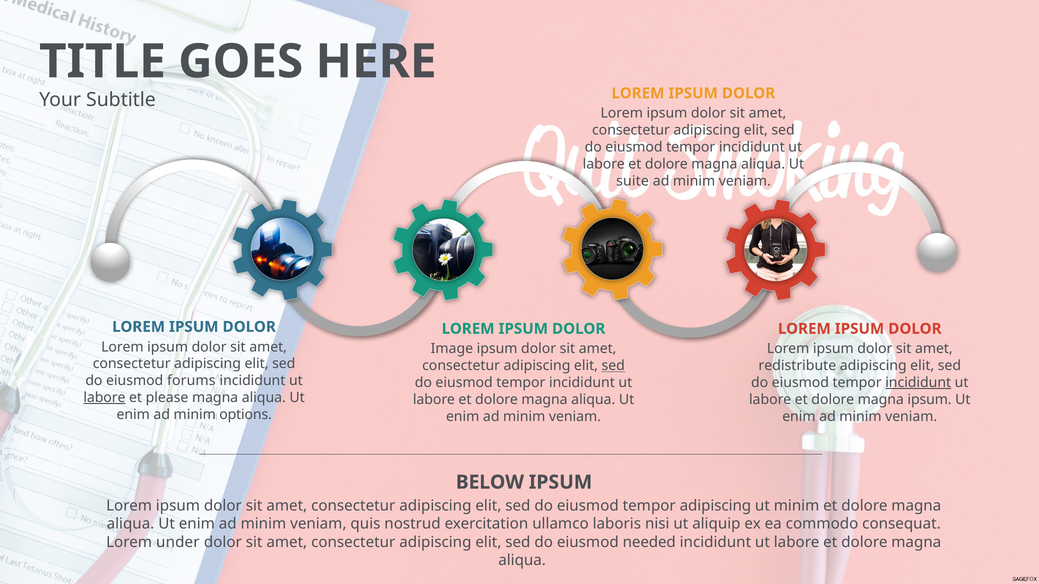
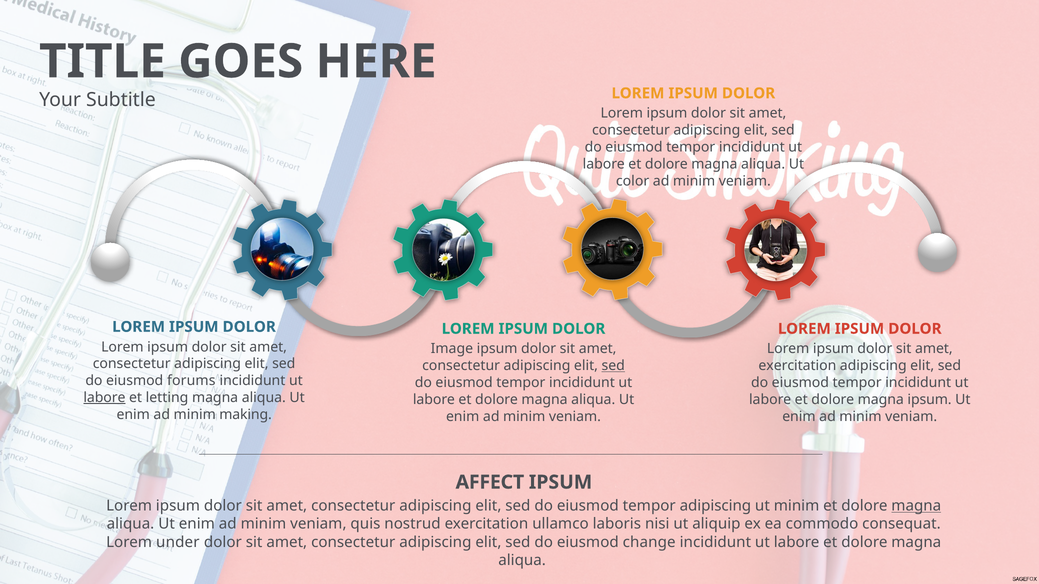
suite: suite -> color (633, 181)
redistribute: redistribute -> exercitation (797, 366)
incididunt underline: present -> none (918, 383)
please: please -> letting (167, 398)
options: options -> making (246, 415)
BELOW: BELOW -> AFFECT (490, 483)
magna underline: none -> present (916, 506)
needed: needed -> change (649, 542)
